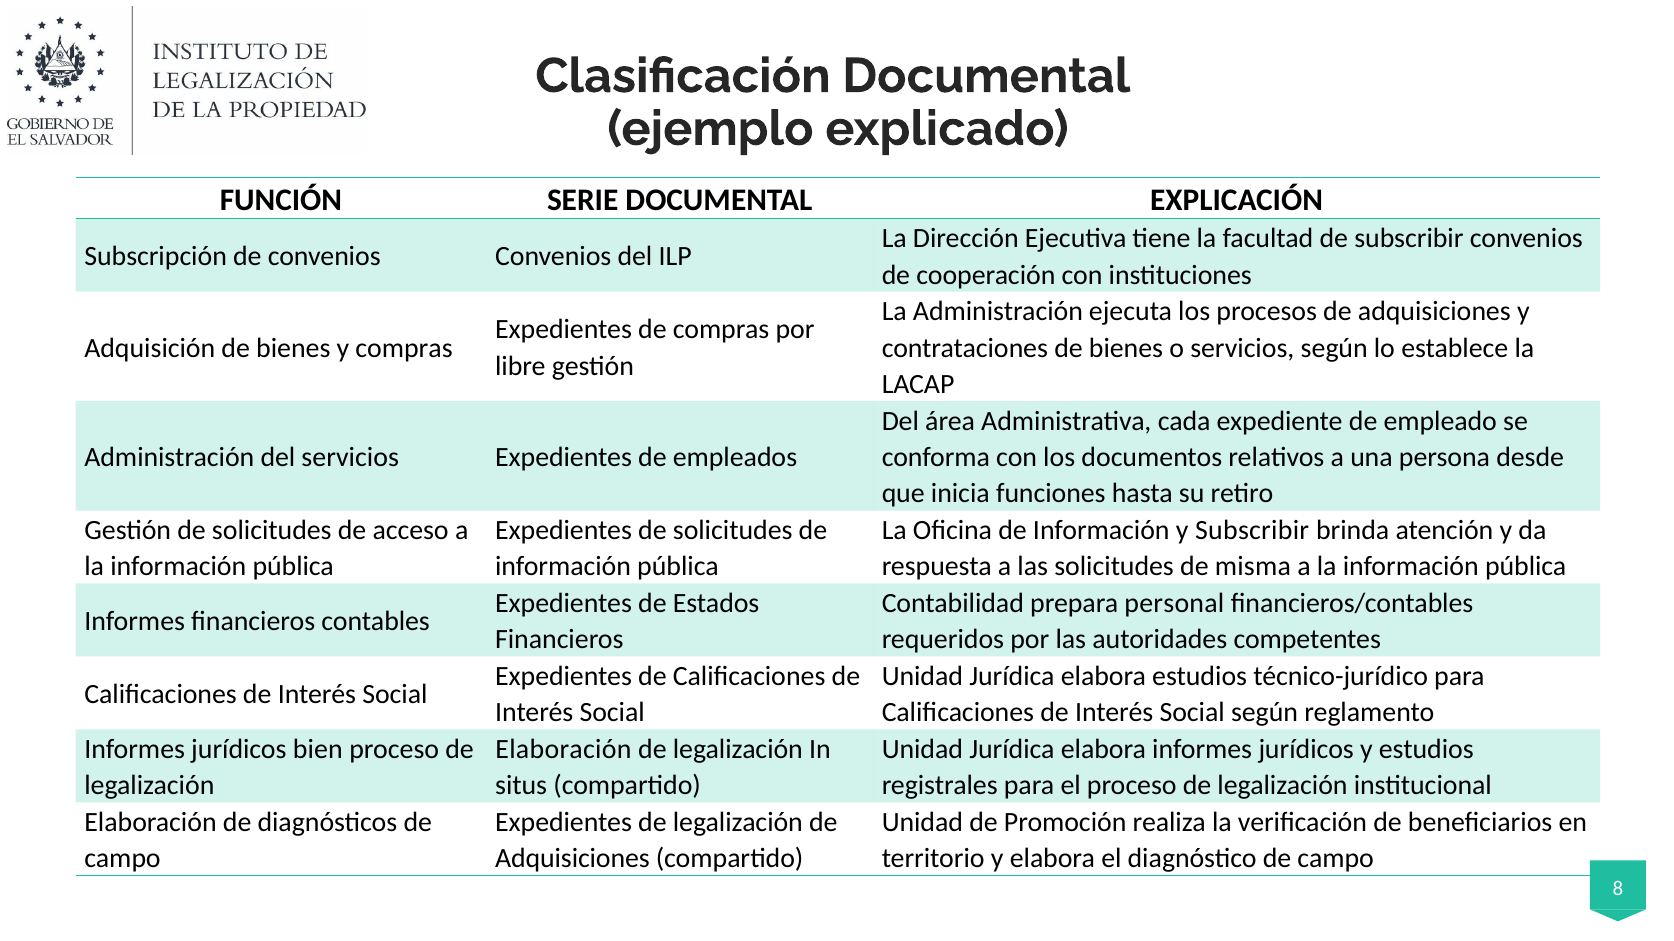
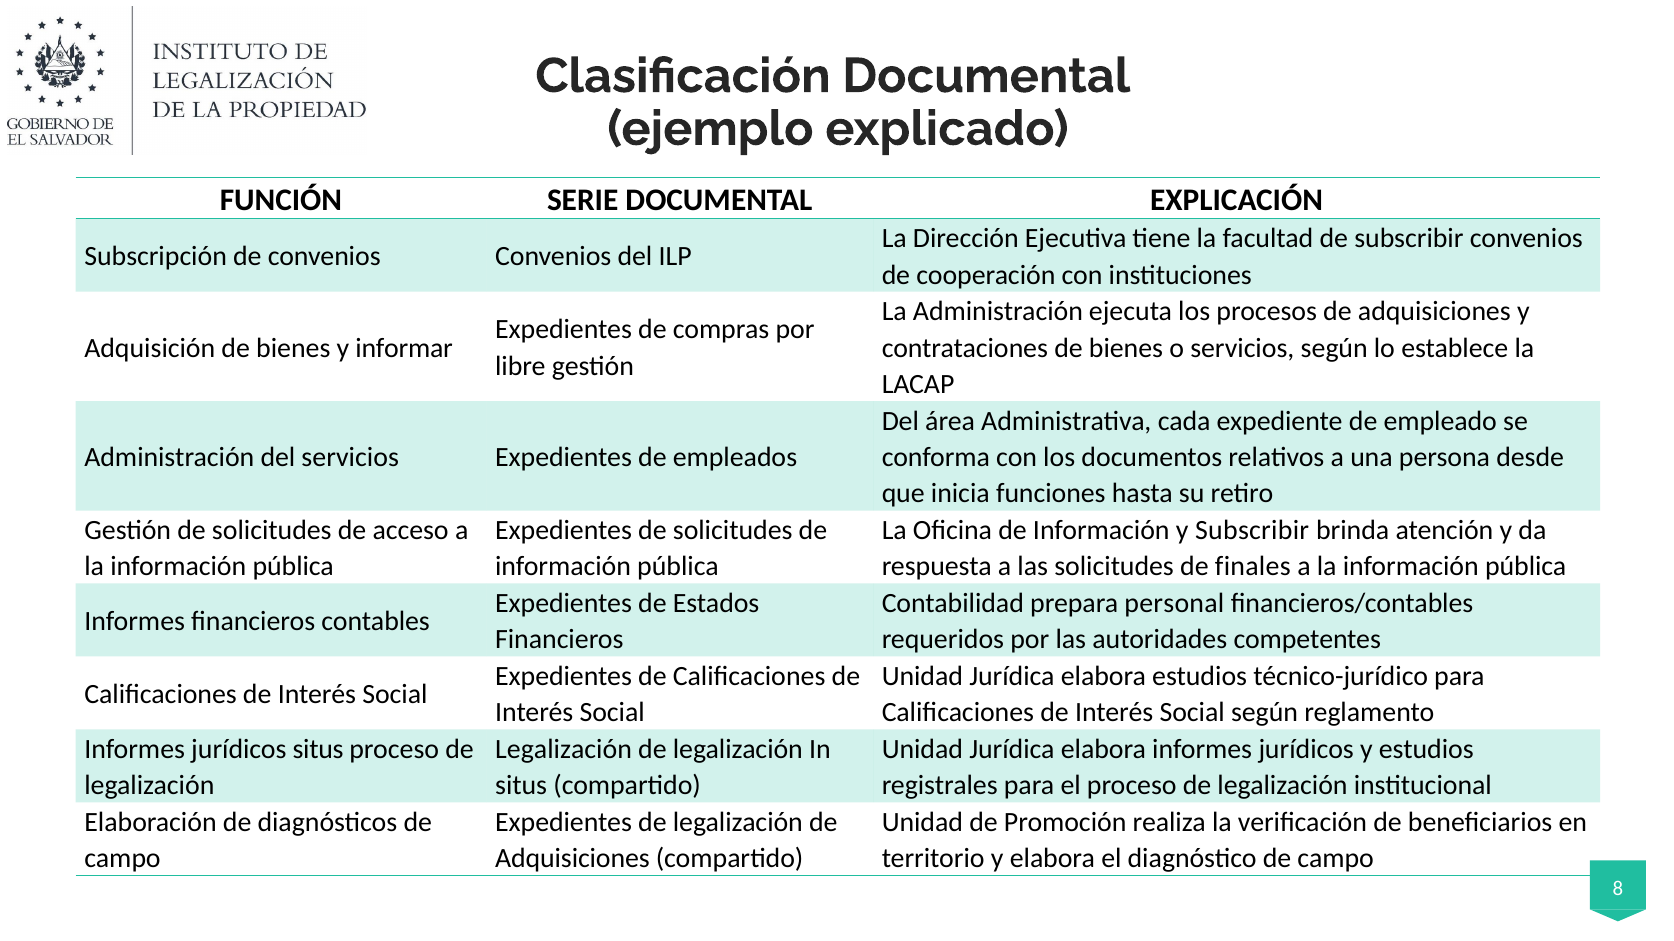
y compras: compras -> informar (404, 348)
misma: misma -> finales (1253, 567)
jurídicos bien: bien -> situs (318, 750)
Elaboración: Elaboración -> Legalización (564, 750)
